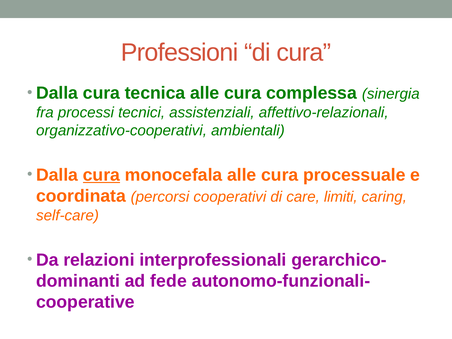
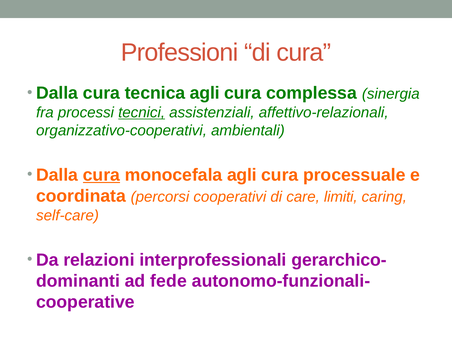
tecnica alle: alle -> agli (205, 93)
tecnici underline: none -> present (142, 113)
monocefala alle: alle -> agli (242, 175)
